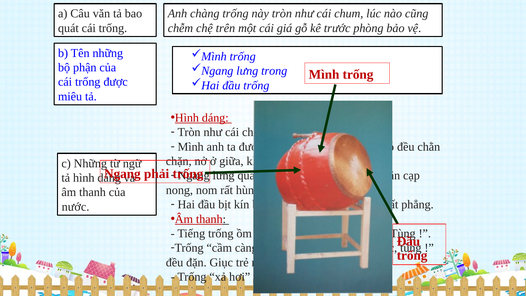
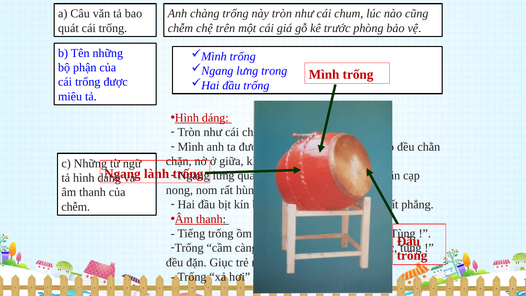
phải: phải -> lành (157, 174)
nước: nước -> chễm (76, 207)
